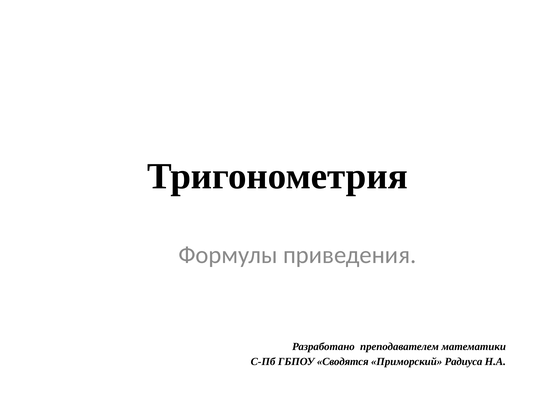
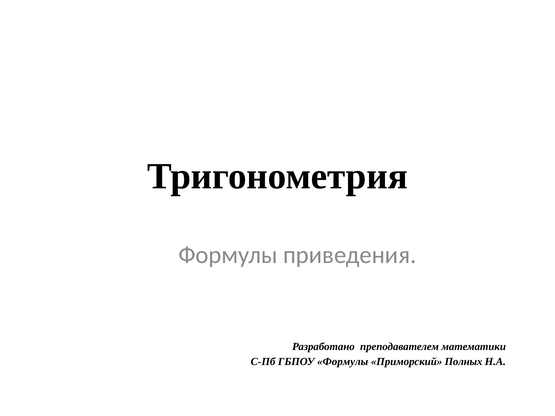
ГБПОУ Сводятся: Сводятся -> Формулы (343, 362)
Радиуса: Радиуса -> Полных (464, 362)
